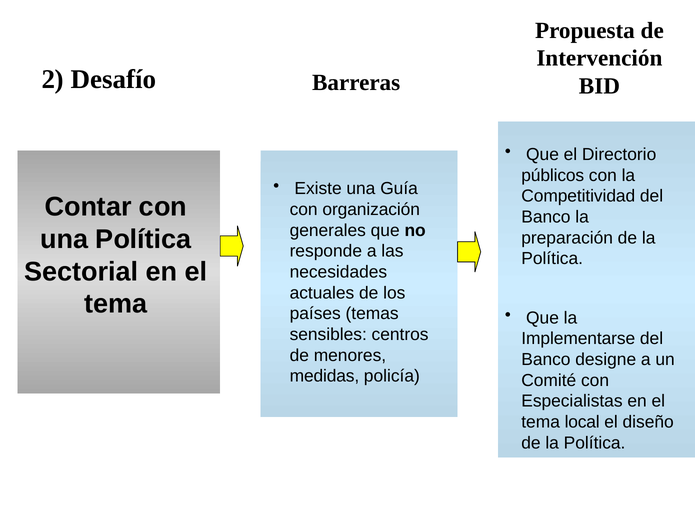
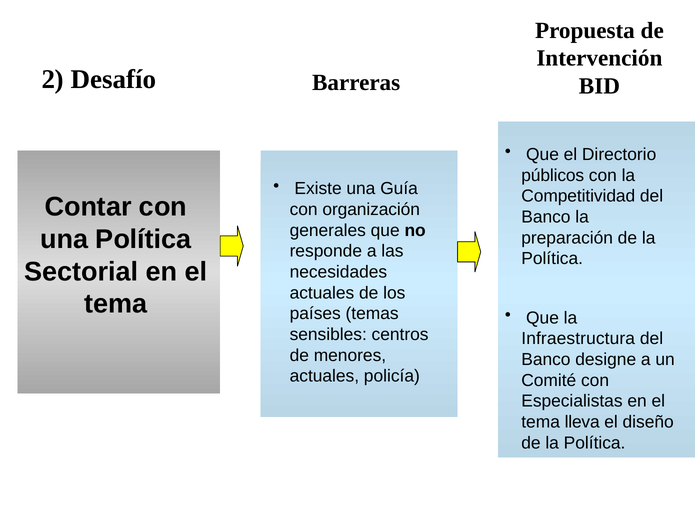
Implementarse: Implementarse -> Infraestructura (578, 339)
medidas: medidas -> actuales (324, 376)
local: local -> lleva (582, 422)
